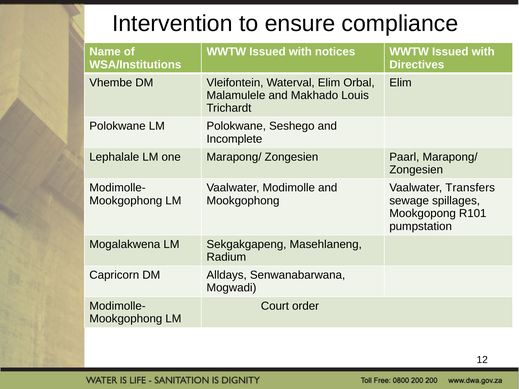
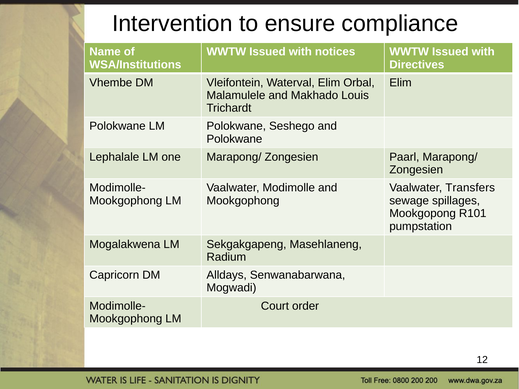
Incomplete: Incomplete -> Polokwane (234, 139)
